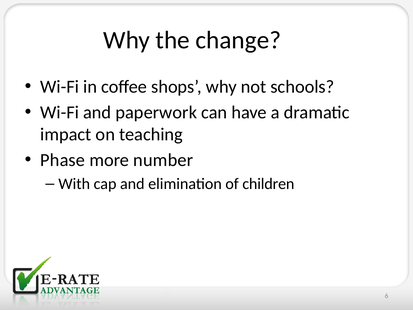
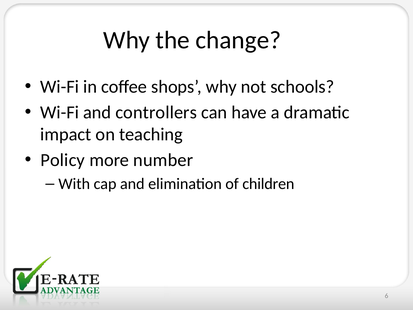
paperwork: paperwork -> controllers (156, 112)
Phase: Phase -> Policy (63, 160)
